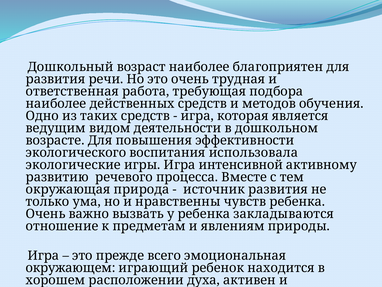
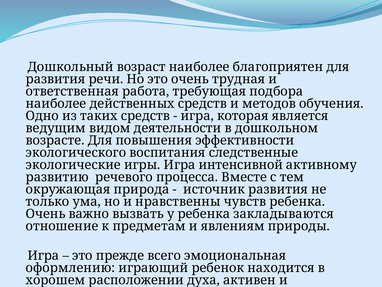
использовала: использовала -> следственные (253, 152)
окружающем: окружающем -> оформлению (70, 267)
